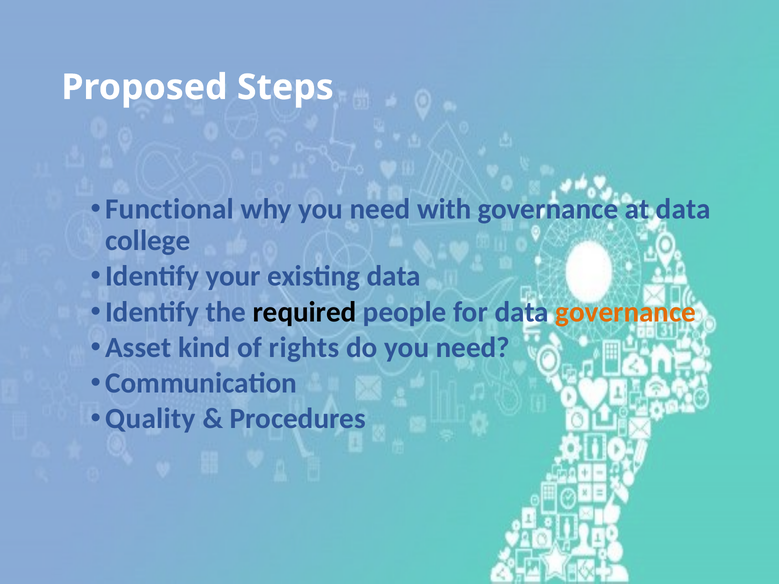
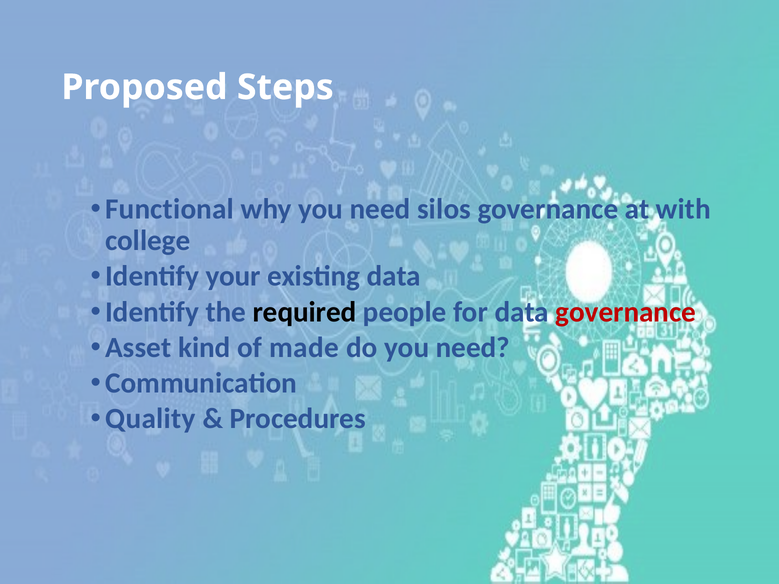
with: with -> silos (444, 209)
at data: data -> with (683, 209)
governance colour: orange -> red (626, 312)
rights: rights -> made (304, 348)
